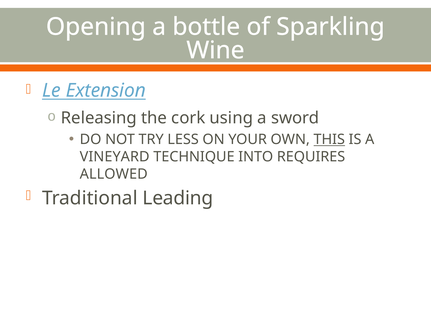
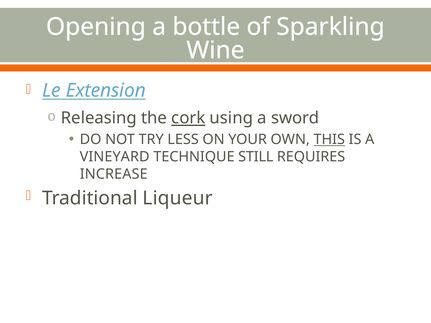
cork underline: none -> present (188, 118)
INTO: INTO -> STILL (256, 157)
ALLOWED: ALLOWED -> INCREASE (114, 174)
Leading: Leading -> Liqueur (178, 198)
